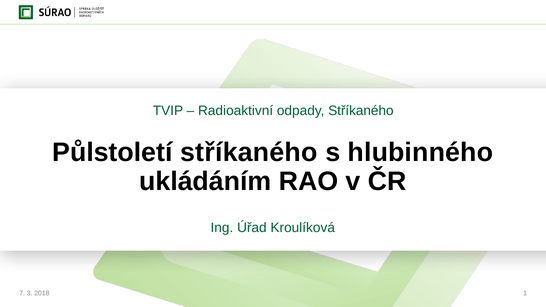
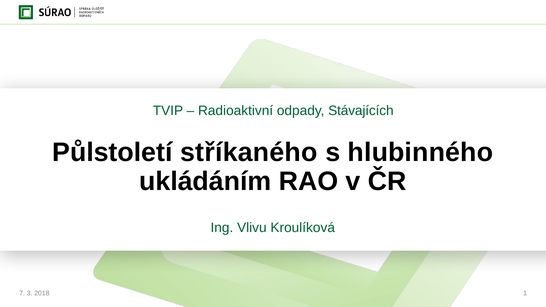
odpady Stříkaného: Stříkaného -> Stávajících (361, 111)
Úřad: Úřad -> Vlivu (252, 228)
